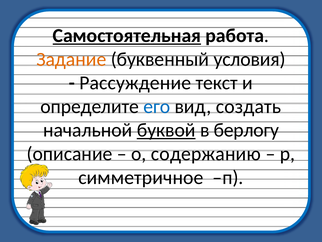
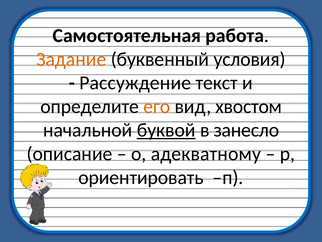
Самостоятельная underline: present -> none (127, 36)
его colour: blue -> orange (157, 106)
создать: создать -> хвостом (249, 106)
берлогу: берлогу -> занесло (246, 130)
содержанию: содержанию -> адекватному (206, 154)
симметричное: симметричное -> ориентировать (141, 177)
